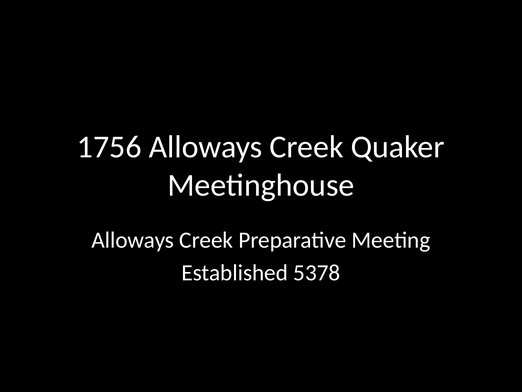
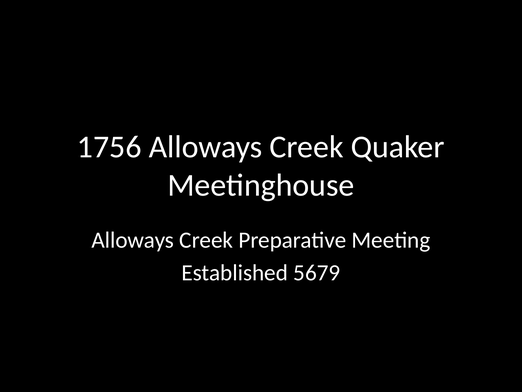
5378: 5378 -> 5679 (317, 272)
